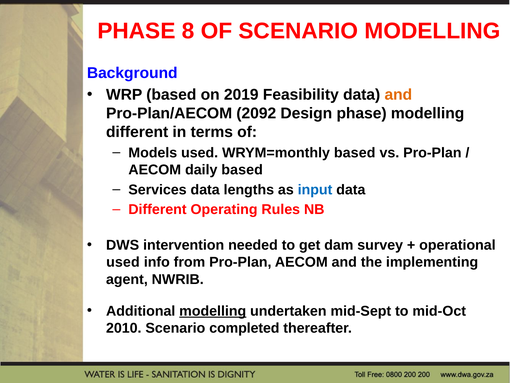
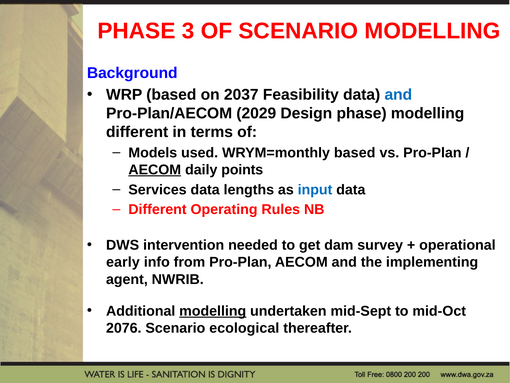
8: 8 -> 3 (188, 31)
2019: 2019 -> 2037 (241, 95)
and colour: orange -> blue (398, 95)
2092: 2092 -> 2029 (256, 113)
AECOM underline: none -> present (155, 170)
daily based: based -> points (242, 170)
used: used -> early (123, 262)
2010: 2010 -> 2076 (124, 328)
completed: completed -> ecological (244, 328)
